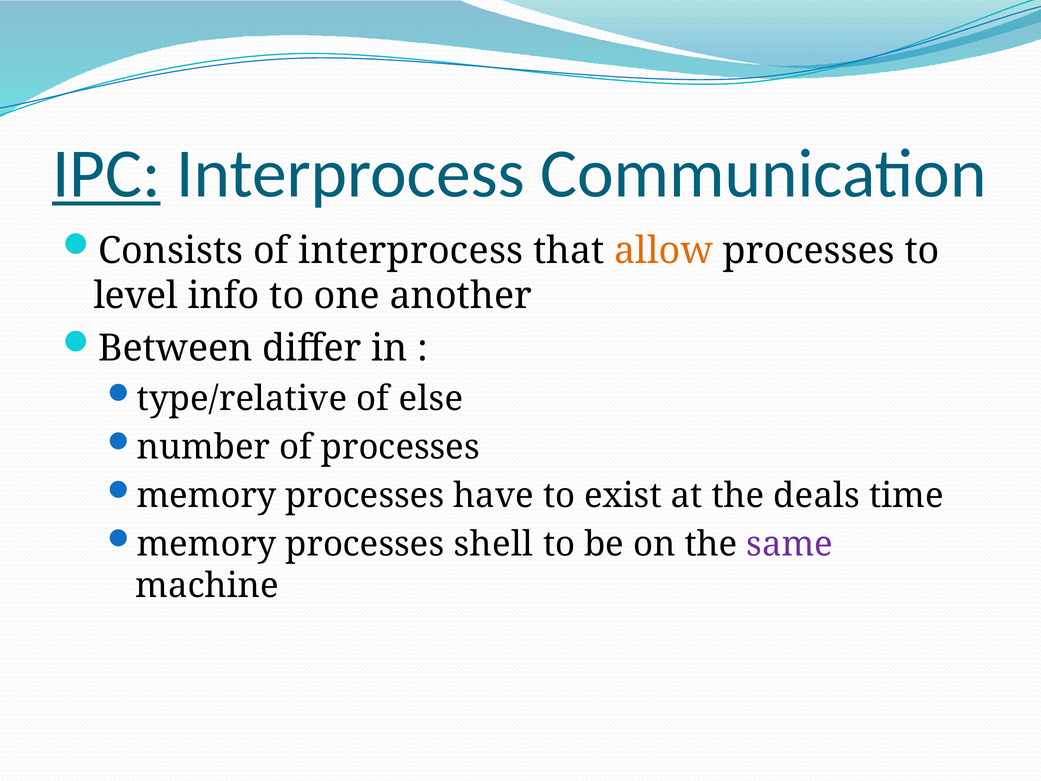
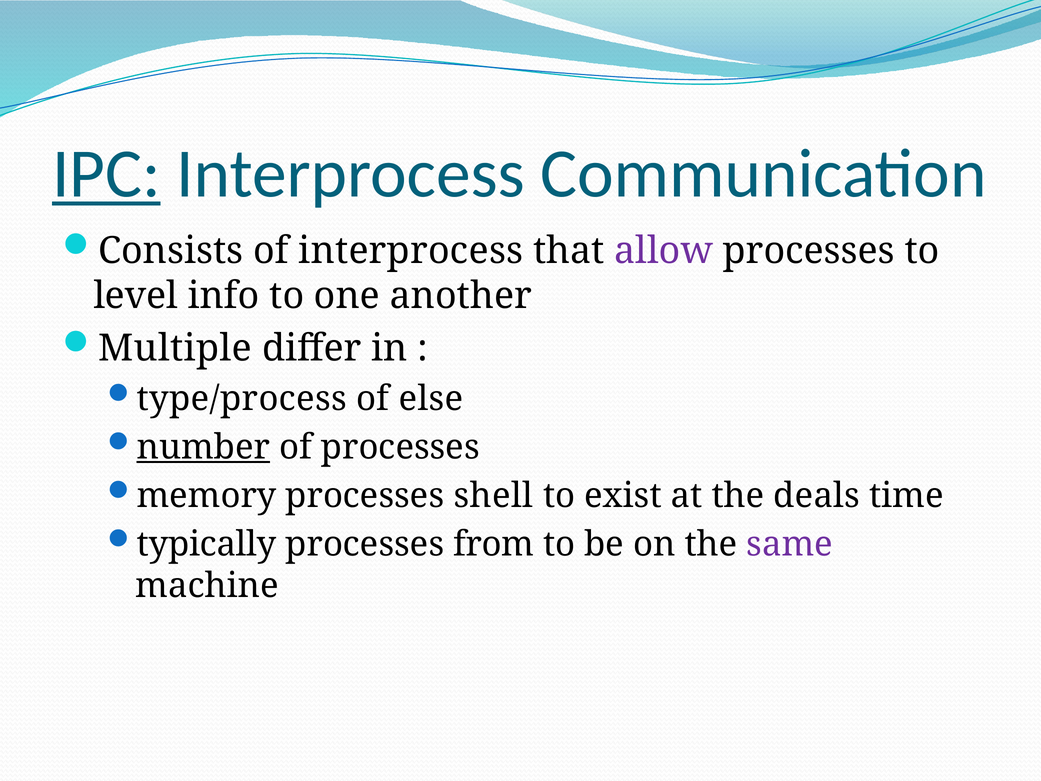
allow colour: orange -> purple (664, 251)
Between: Between -> Multiple (175, 348)
type/relative: type/relative -> type/process (242, 398)
number underline: none -> present (203, 447)
have: have -> shell (493, 496)
memory: memory -> typically (207, 544)
shell: shell -> from (494, 544)
